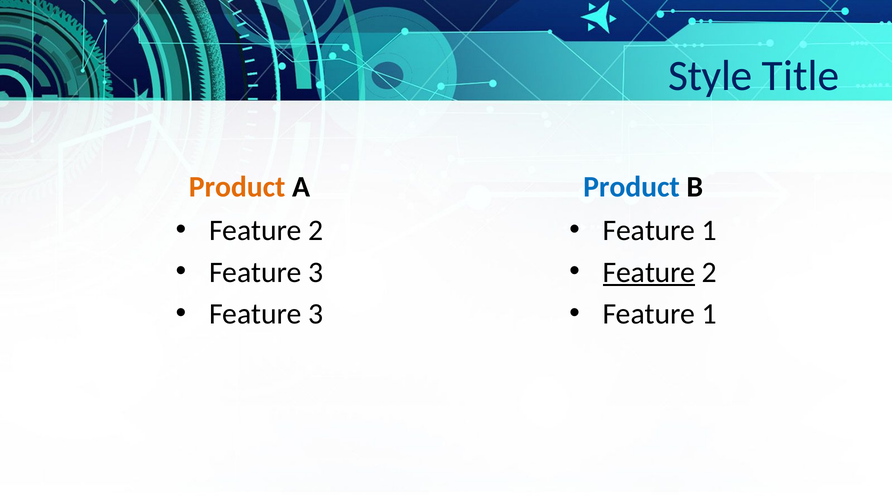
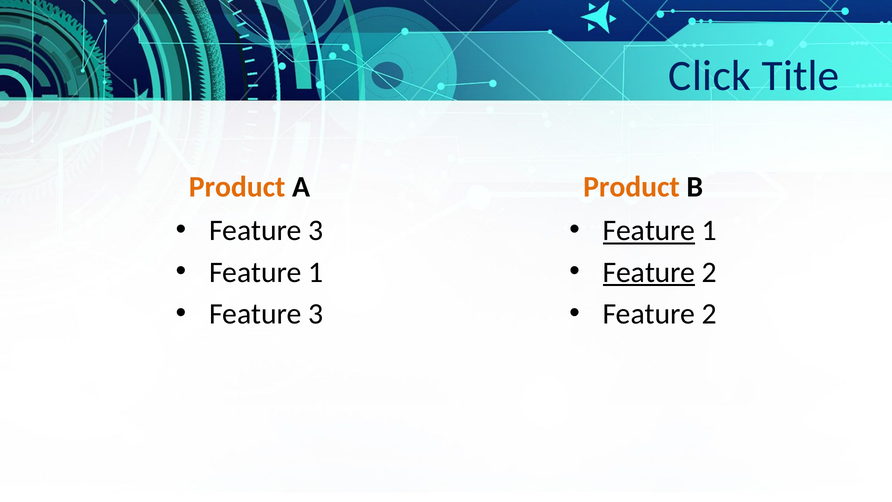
Style: Style -> Click (710, 76)
Product colour: blue -> orange (631, 187)
2: 2 -> 3 (316, 231)
Feature underline: none -> present (649, 231)
3: 3 -> 1 (316, 272)
1: 1 -> 2 (709, 314)
